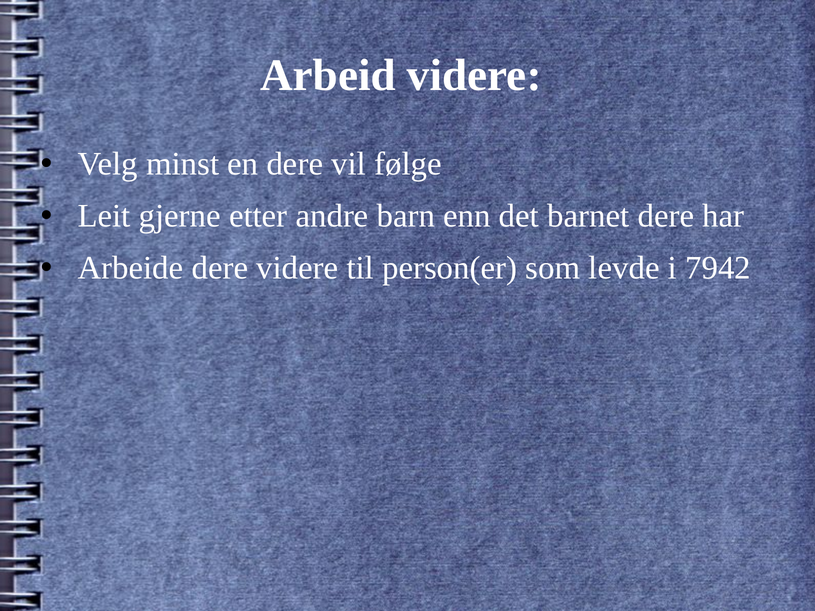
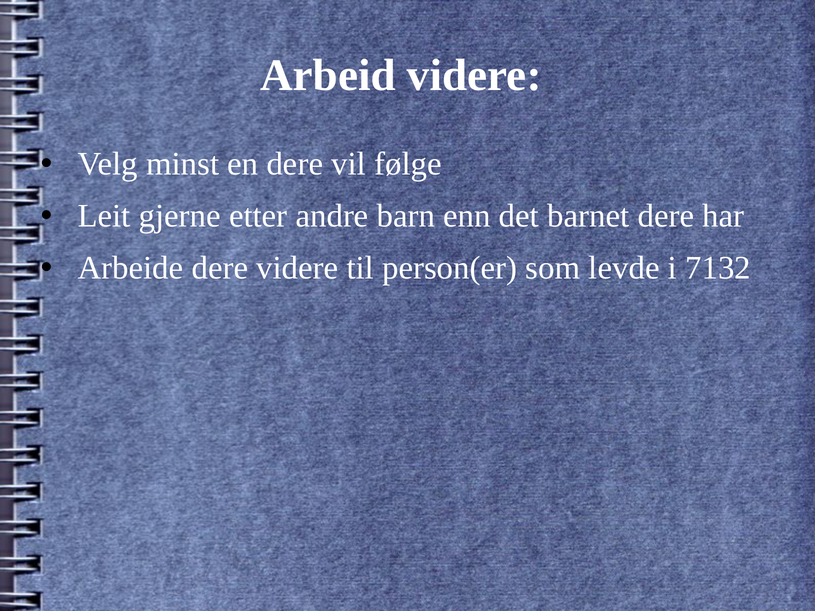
7942: 7942 -> 7132 (718, 268)
